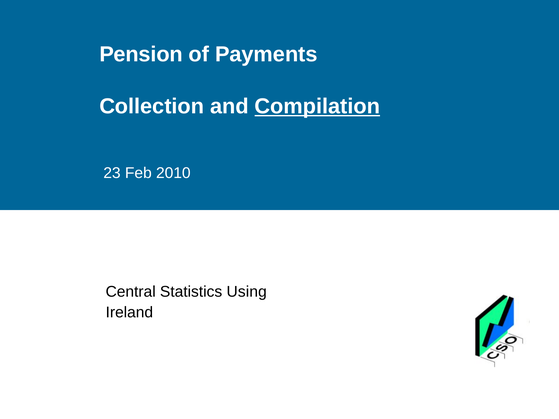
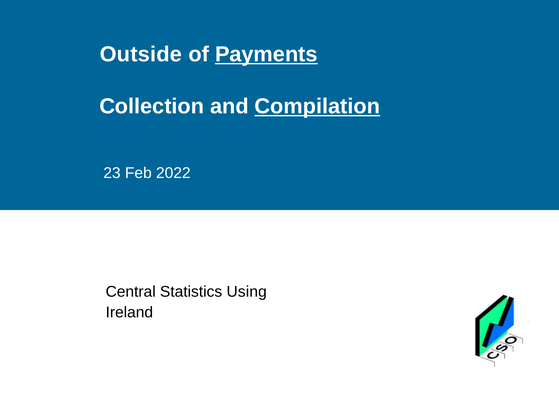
Pension: Pension -> Outside (141, 54)
Payments underline: none -> present (266, 54)
2010: 2010 -> 2022 (173, 173)
